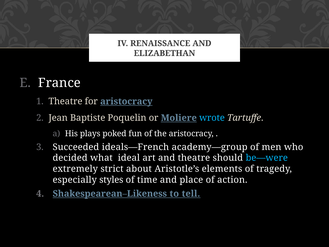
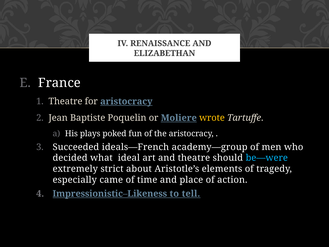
wrote colour: light blue -> yellow (212, 118)
styles: styles -> came (111, 180)
Shakespearean–Likeness: Shakespearean–Likeness -> Impressionistic–Likeness (110, 193)
